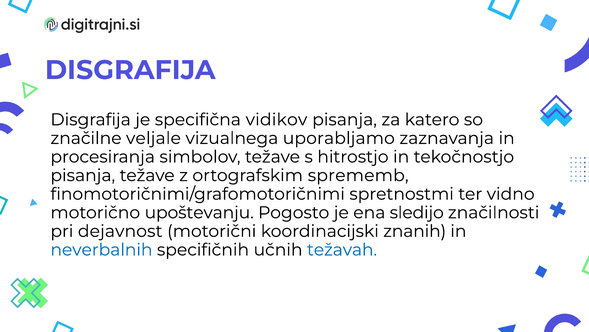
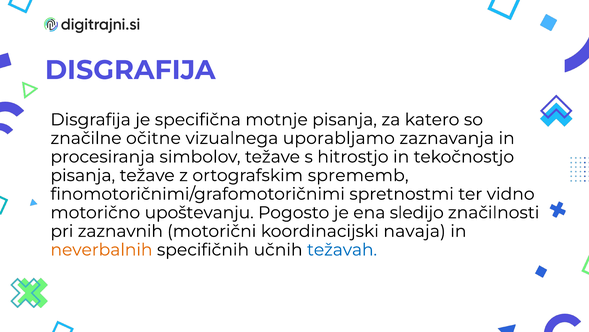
vidikov: vidikov -> motnje (277, 119)
veljale: veljale -> očitne (153, 138)
dejavnost: dejavnost -> zaznavnih (120, 231)
znanih: znanih -> navaja (415, 231)
neverbalnih colour: blue -> orange (101, 249)
